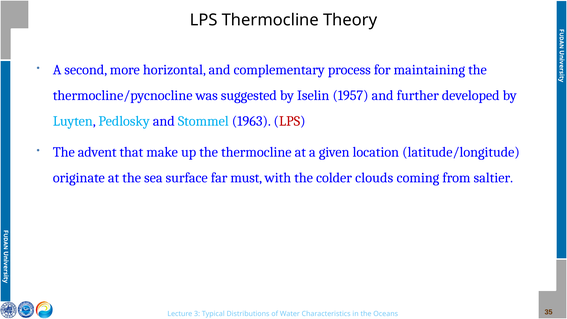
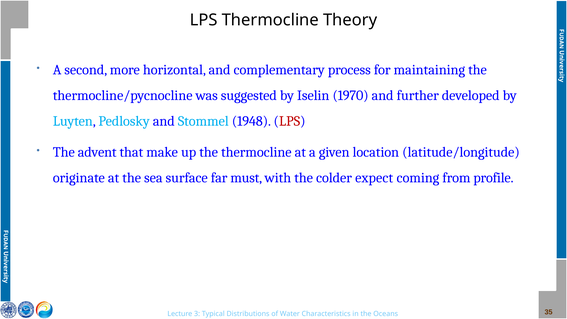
1957: 1957 -> 1970 (351, 95)
1963: 1963 -> 1948 (251, 121)
clouds: clouds -> expect (374, 178)
saltier: saltier -> profile (493, 178)
